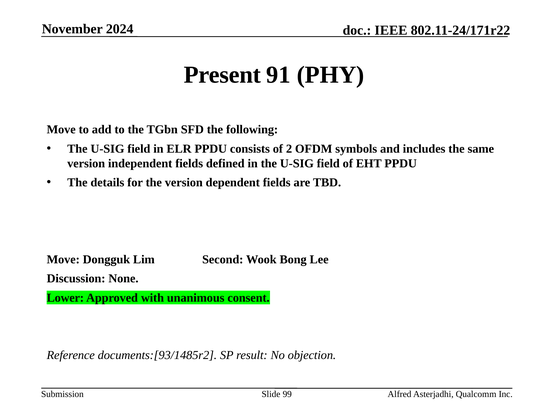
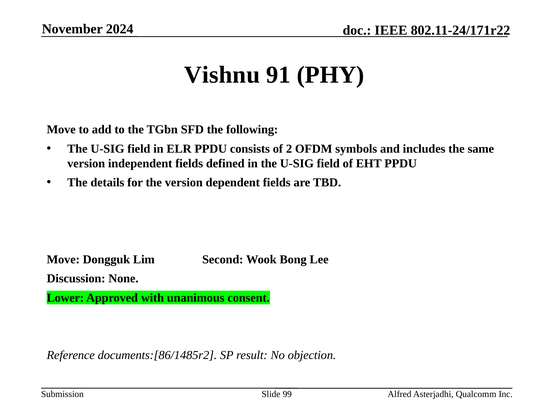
Present: Present -> Vishnu (222, 75)
documents:[93/1485r2: documents:[93/1485r2 -> documents:[86/1485r2 (157, 356)
